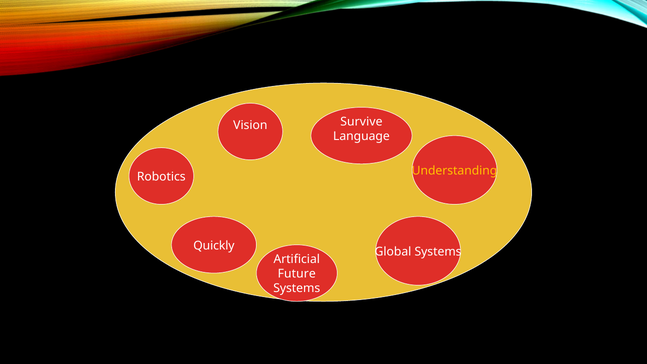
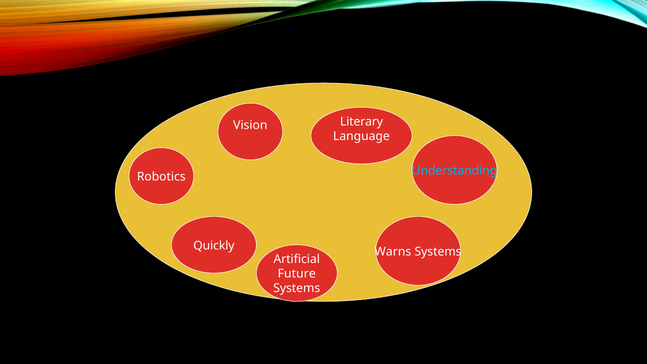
Survive: Survive -> Literary (362, 122)
Understanding colour: yellow -> light blue (454, 171)
Global: Global -> Warns (393, 252)
